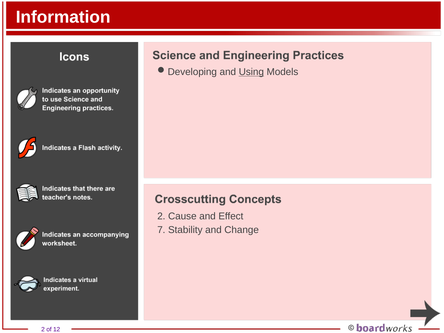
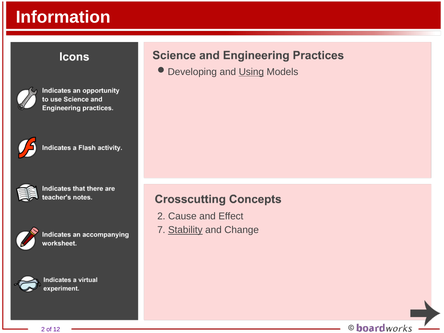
Stability underline: none -> present (185, 230)
